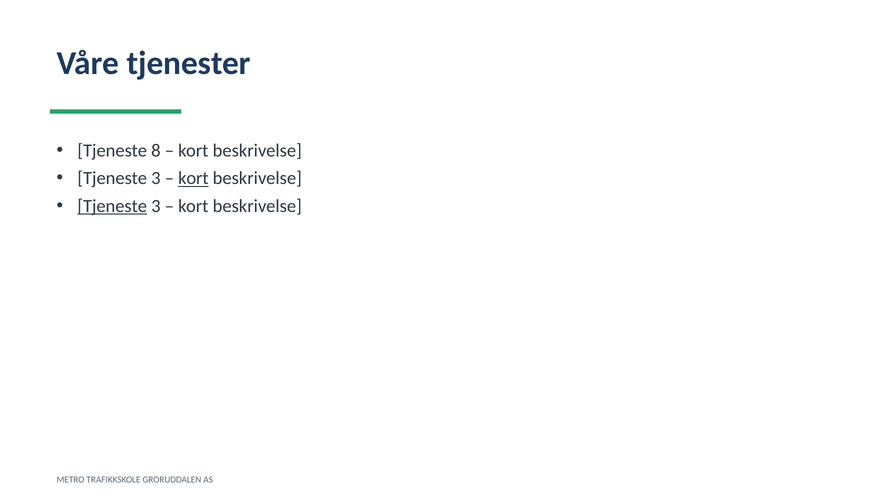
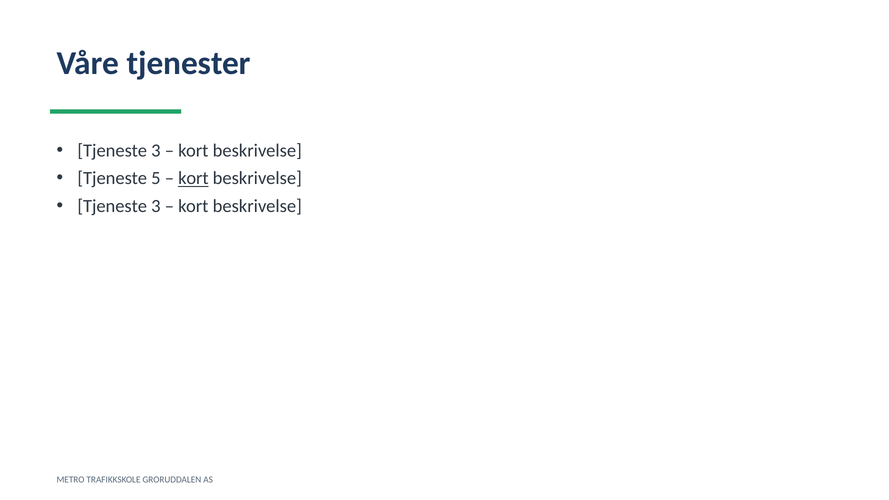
8: 8 -> 3 (156, 151)
3: 3 -> 5 (156, 178)
Tjeneste underline: present -> none (112, 206)
